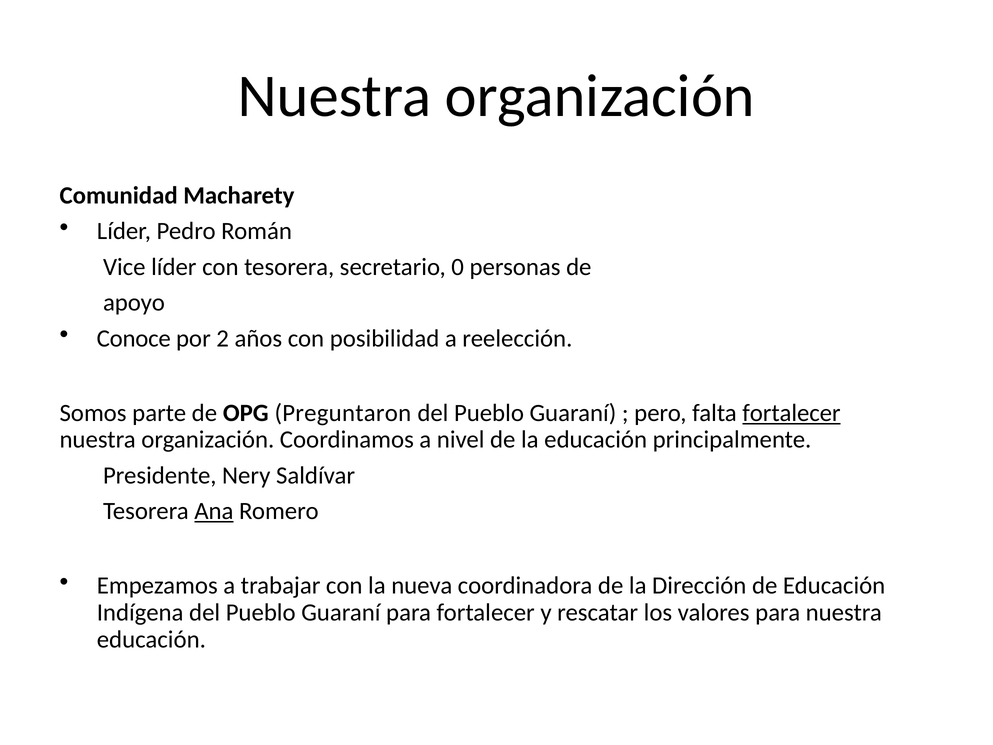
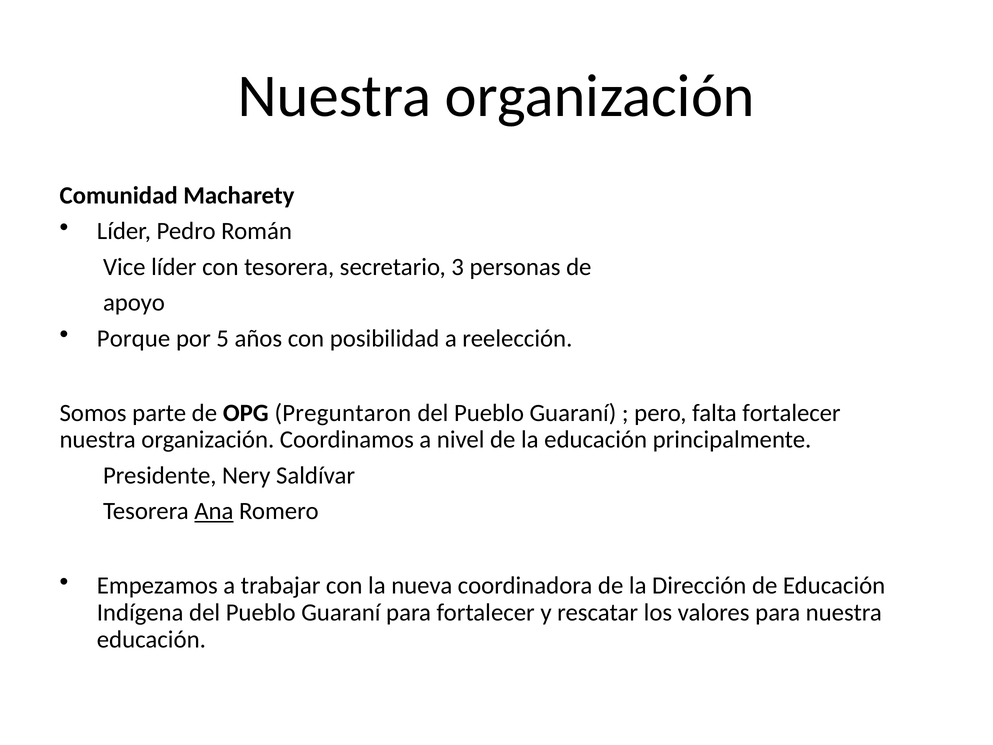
0: 0 -> 3 (458, 267)
Conoce: Conoce -> Porque (134, 338)
2: 2 -> 5 (223, 338)
fortalecer underline: present -> none (791, 413)
